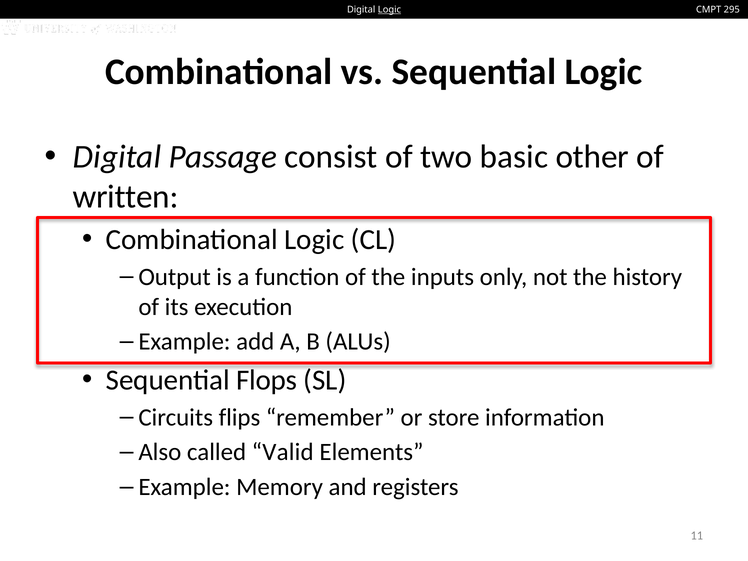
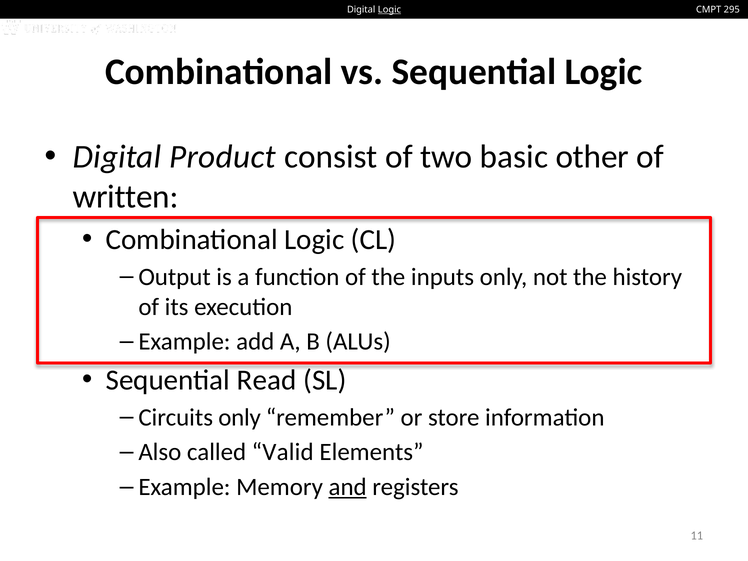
Passage: Passage -> Product (222, 157)
Flops: Flops -> Read (267, 380)
Circuits flips: flips -> only (240, 417)
and underline: none -> present (348, 487)
